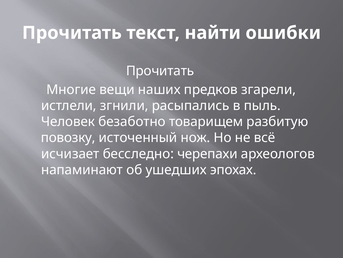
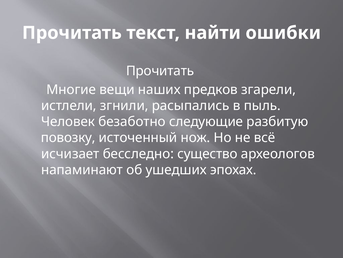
товарищем: товарищем -> следующие (206, 121)
черепахи: черепахи -> существо (207, 153)
